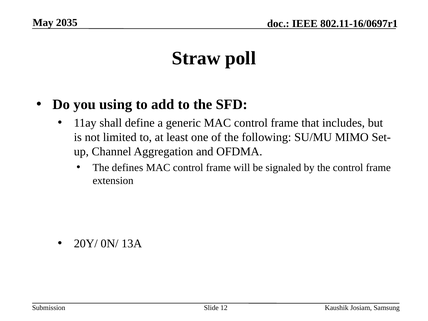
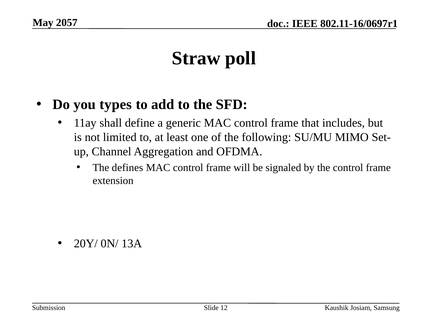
2035: 2035 -> 2057 (67, 23)
using: using -> types (116, 104)
